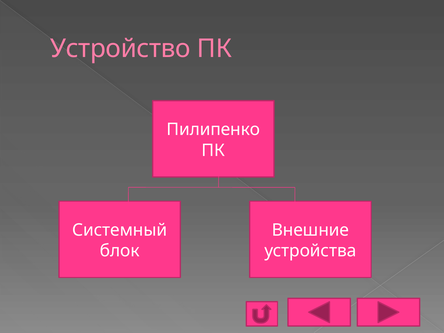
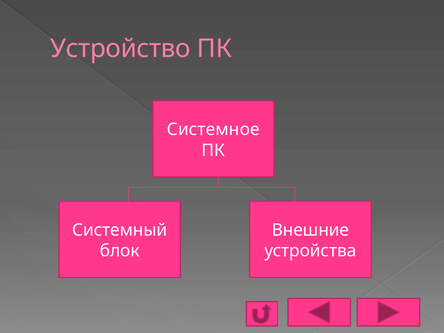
Пилипенко: Пилипенко -> Системное (213, 130)
